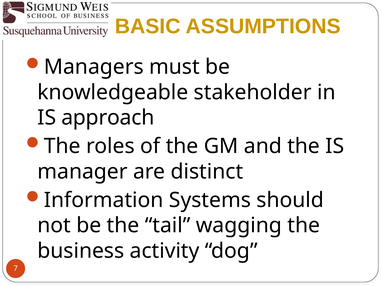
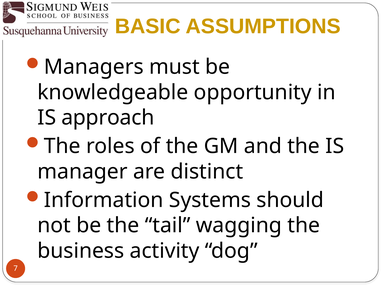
stakeholder: stakeholder -> opportunity (253, 92)
